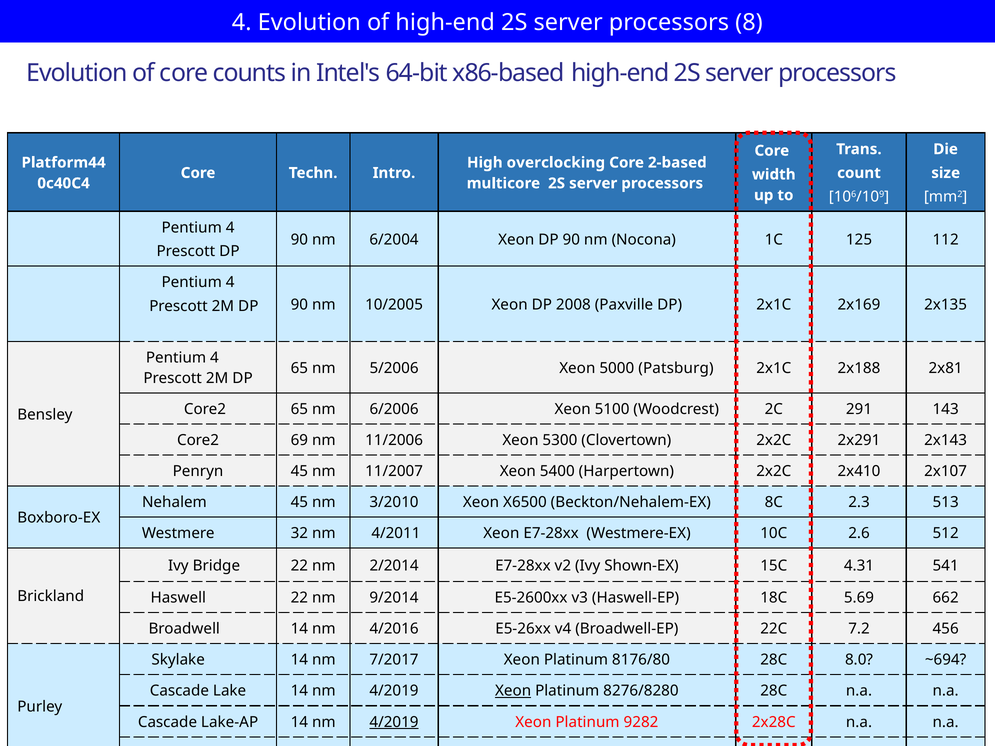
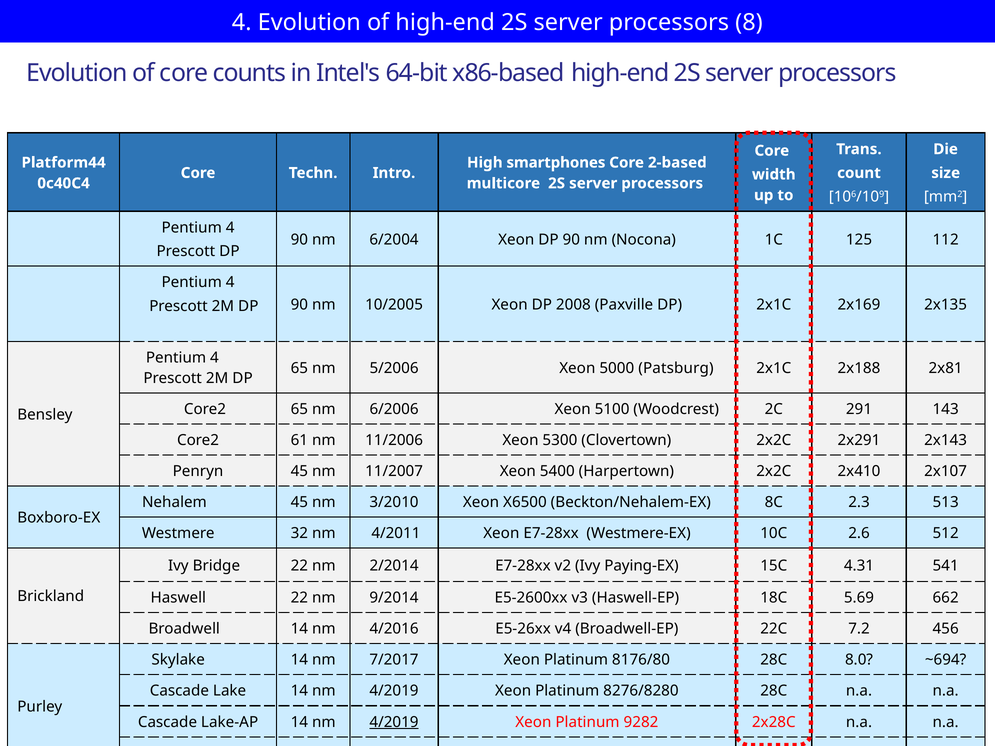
overclocking: overclocking -> smartphones (556, 163)
69: 69 -> 61 (299, 441)
Shown-EX: Shown-EX -> Paying-EX (641, 566)
Xeon underline: present -> none (513, 691)
